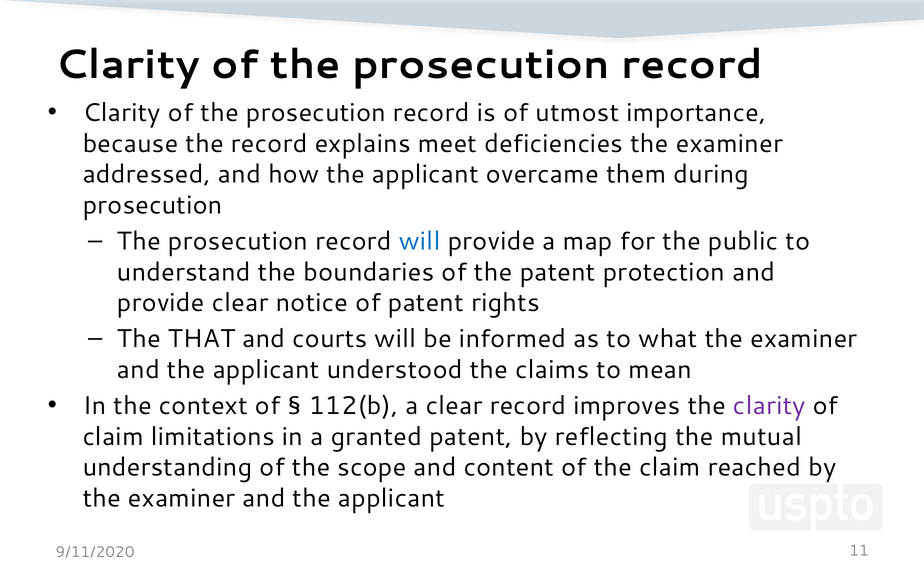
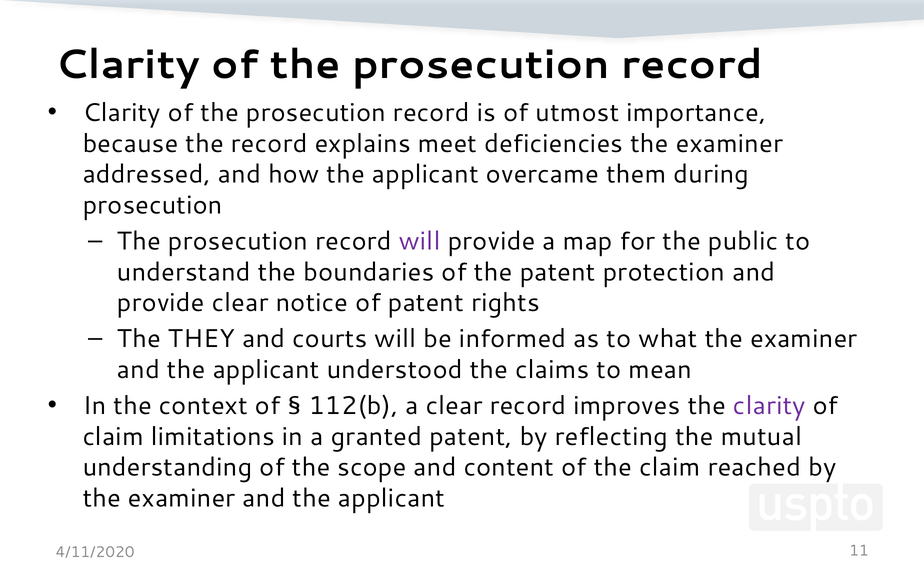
will colour: blue -> purple (420, 241)
THAT: THAT -> THEY (201, 339)
9/11/2020: 9/11/2020 -> 4/11/2020 (95, 552)
